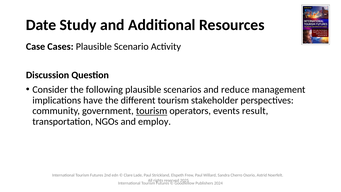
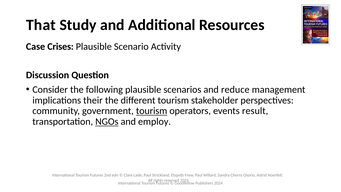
Date: Date -> That (41, 25)
Cases: Cases -> Crises (61, 47)
have: have -> their (93, 100)
NGOs underline: none -> present (107, 122)
